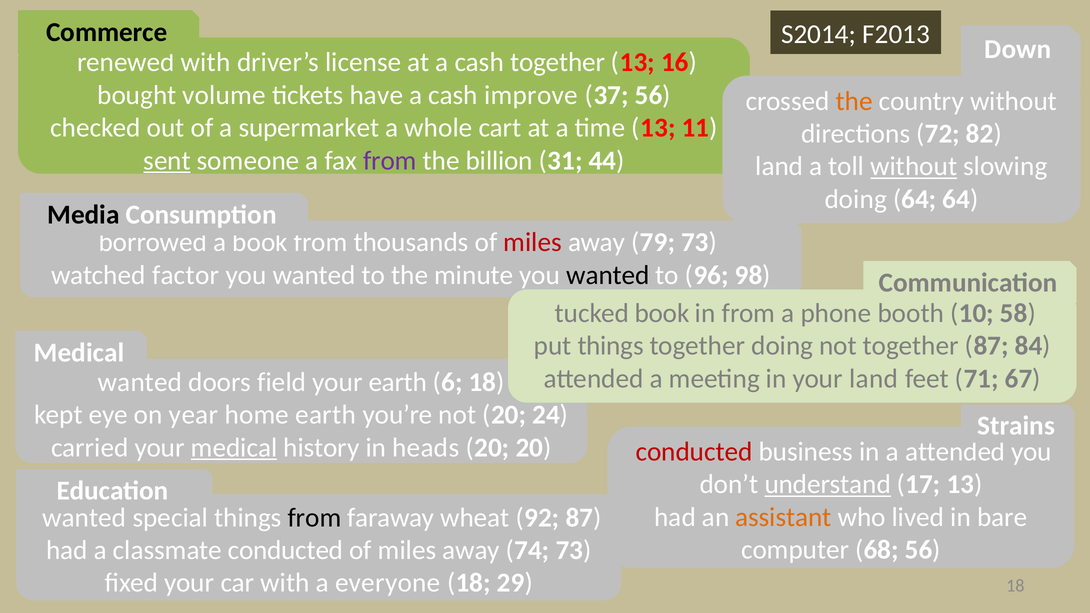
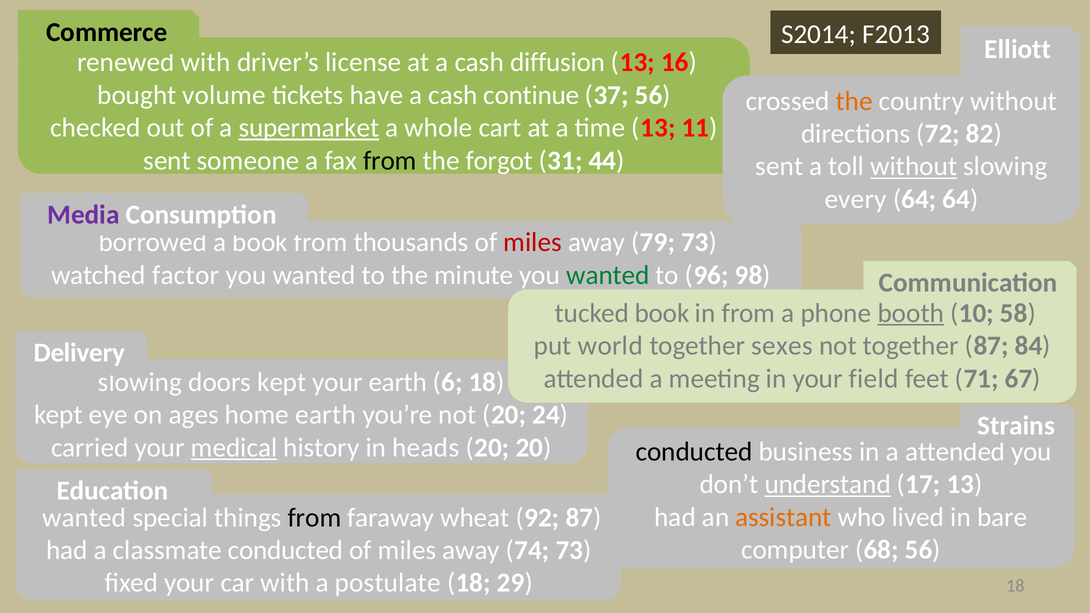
Down: Down -> Elliott (1018, 49)
cash together: together -> diffusion (558, 62)
improve: improve -> continue (531, 95)
supermarket underline: none -> present (309, 128)
sent underline: present -> none (167, 161)
from colour: purple -> black (390, 161)
billion: billion -> forgot (499, 161)
land: land -> sent (779, 167)
doing: doing -> every (856, 199)
Media colour: black -> purple (84, 215)
wanted colour: black -> green (608, 275)
booth underline: none -> present (911, 313)
put things: things -> world (610, 346)
together doing: doing -> sexes (782, 346)
Medical: Medical -> Delivery (79, 353)
your land: land -> field (874, 379)
wanted: wanted -> slowing (140, 382)
doors field: field -> kept (282, 382)
year: year -> ages (194, 415)
conducted colour: red -> black (694, 452)
everyone: everyone -> postulate (388, 583)
